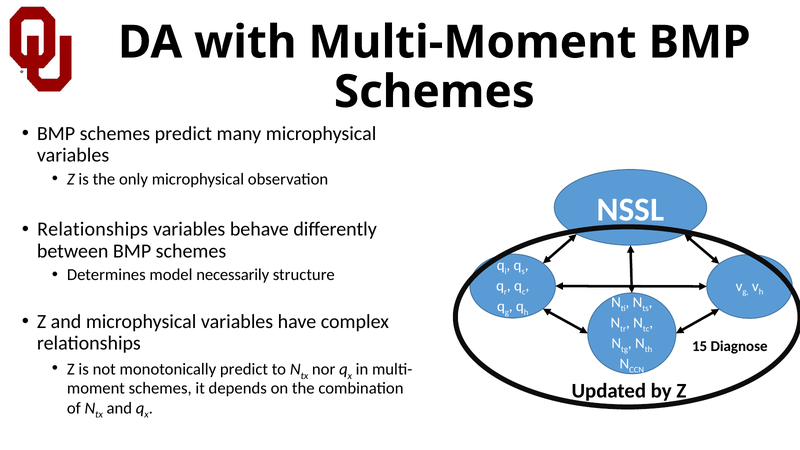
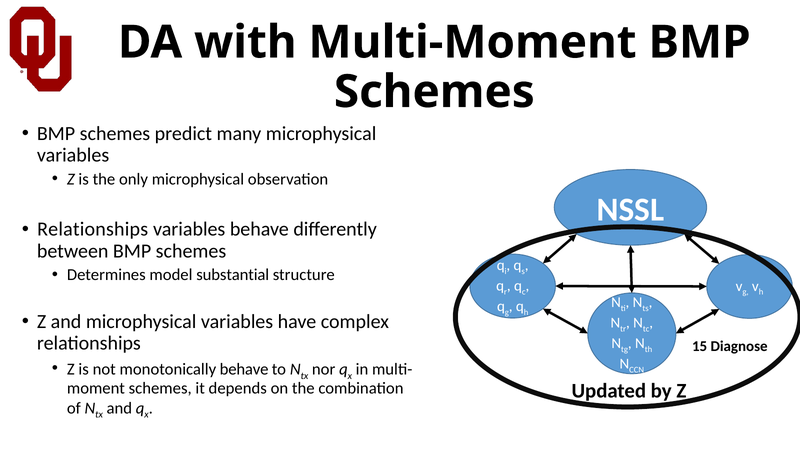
necessarily: necessarily -> substantial (233, 275)
monotonically predict: predict -> behave (244, 369)
